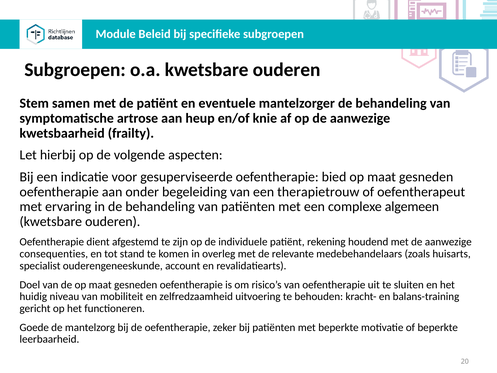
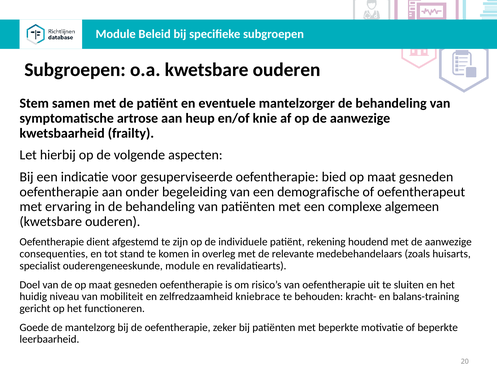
therapietrouw: therapietrouw -> demografische (318, 192)
ouderengeneeskunde account: account -> module (183, 266)
uitvoering: uitvoering -> kniebrace (258, 296)
